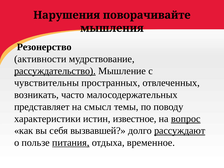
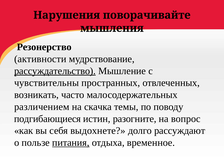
представляет: представляет -> различением (42, 107)
смысл: смысл -> скачка (98, 107)
характеристики: характеристики -> подгибающиеся (47, 119)
известное: известное -> разогните (135, 119)
вопрос underline: present -> none (186, 119)
вызвавшей: вызвавшей -> выдохнете (98, 131)
рассуждают underline: present -> none (180, 131)
